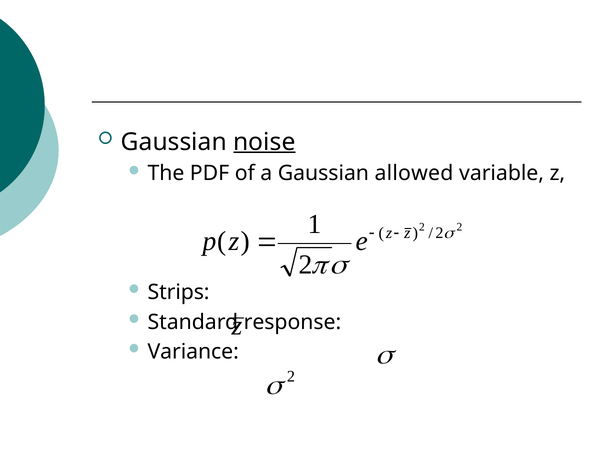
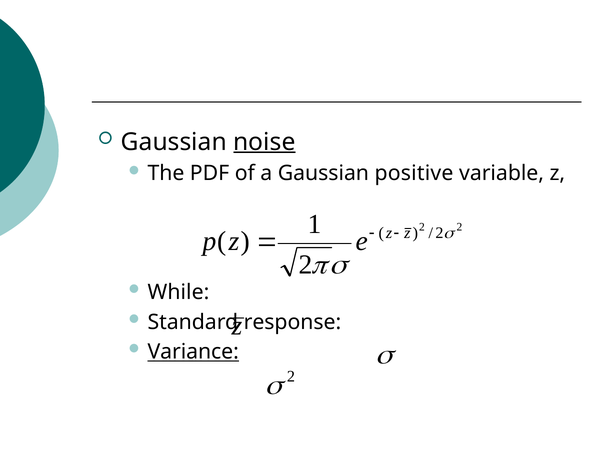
allowed: allowed -> positive (414, 173)
Strips: Strips -> While (178, 292)
Variance underline: none -> present (193, 352)
